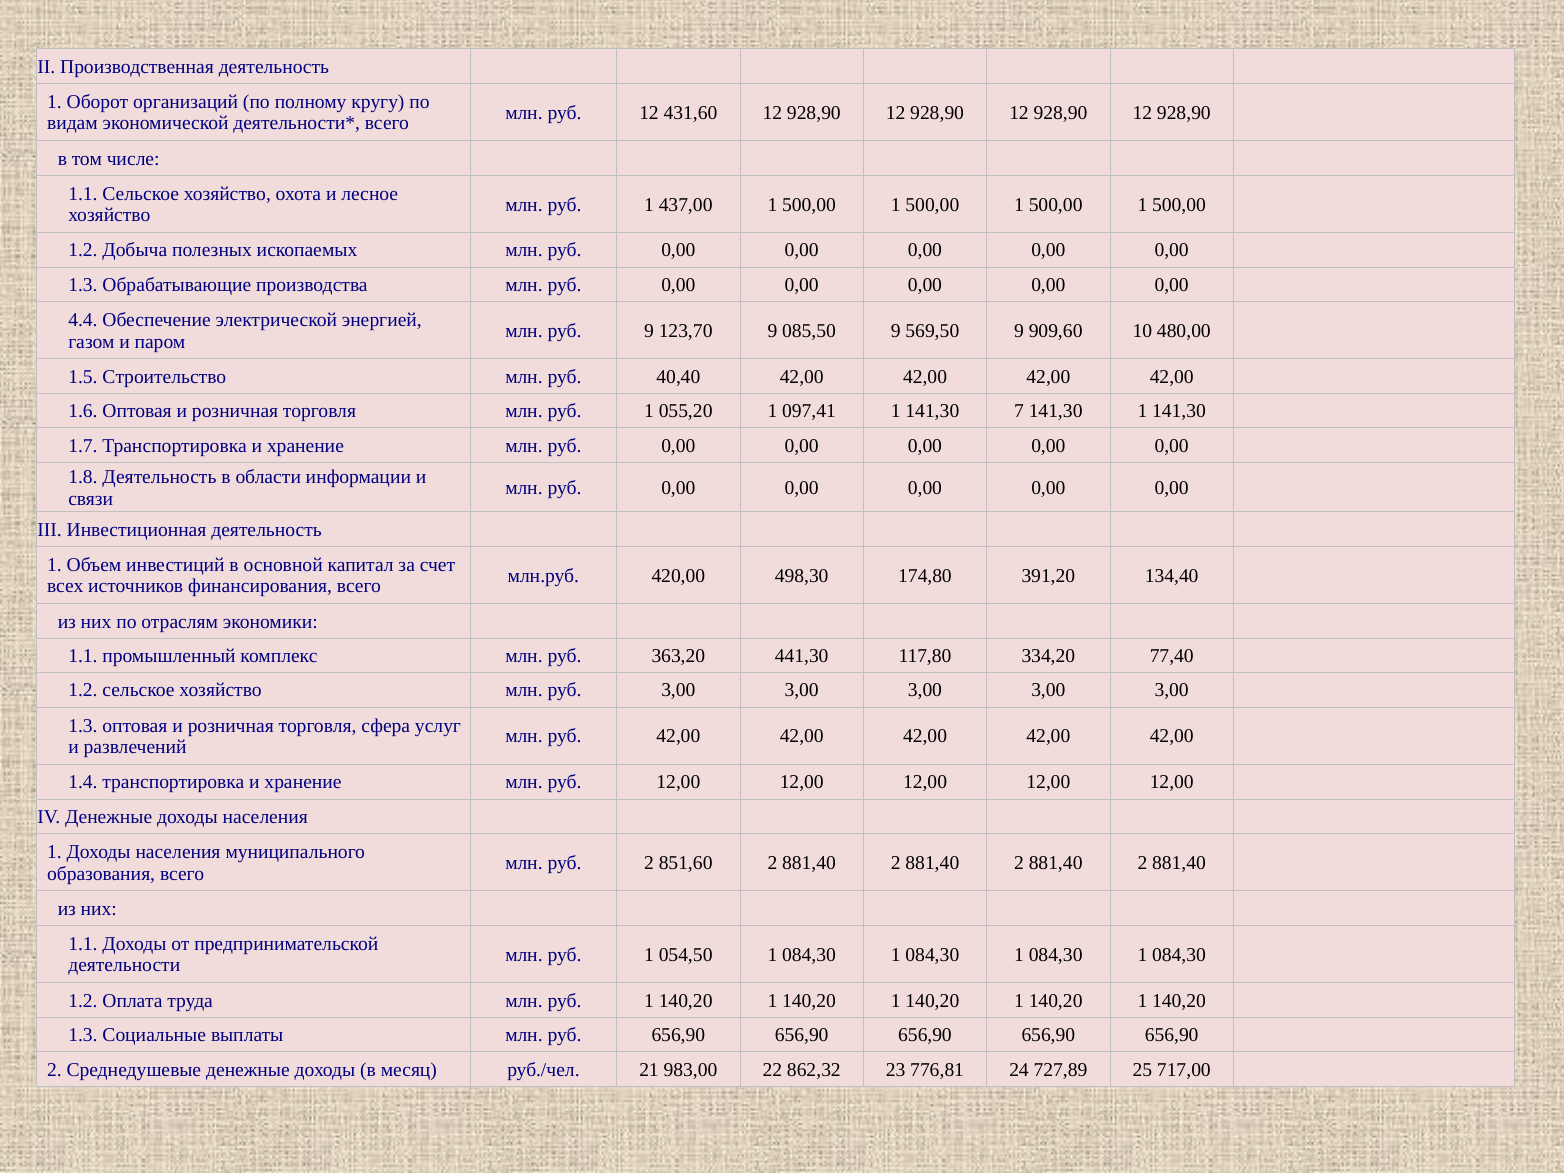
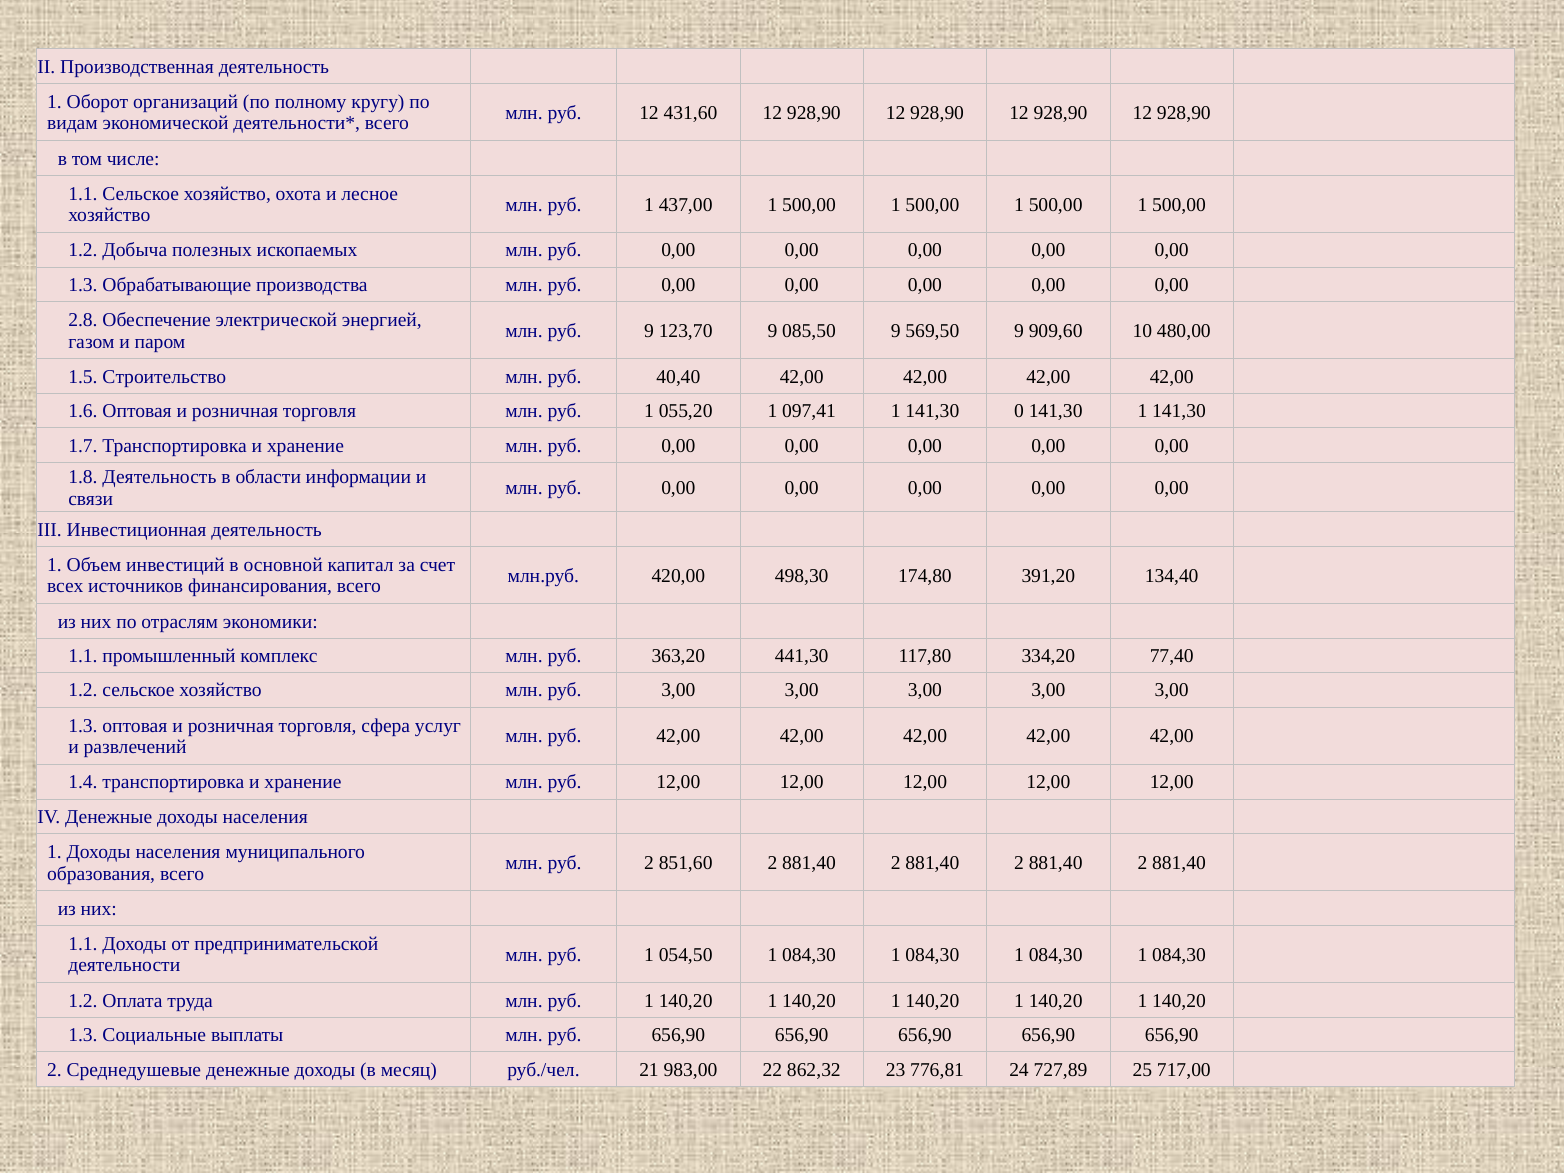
4.4: 4.4 -> 2.8 (83, 320)
7: 7 -> 0 (1019, 411)
